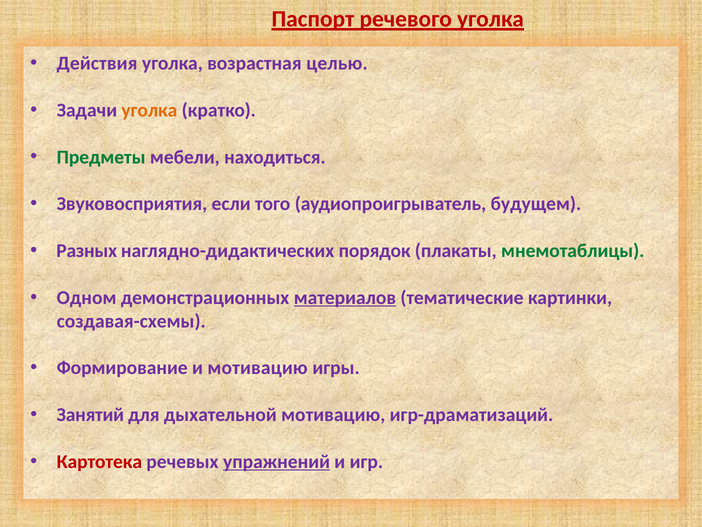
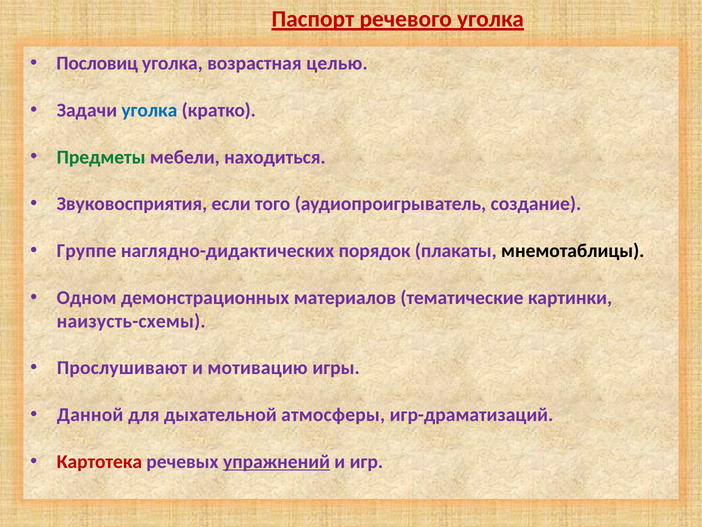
Действия: Действия -> Пословиц (97, 63)
уголка colour: orange -> blue (149, 110)
будущем: будущем -> создание (536, 204)
Разных: Разных -> Группе (87, 251)
мнемотаблицы colour: green -> black (573, 251)
материалов underline: present -> none (345, 297)
создавая-схемы: создавая-схемы -> наизусть-схемы (131, 321)
Формирование: Формирование -> Прослушивают (122, 368)
Занятий: Занятий -> Данной (90, 414)
дыхательной мотивацию: мотивацию -> атмосферы (333, 414)
